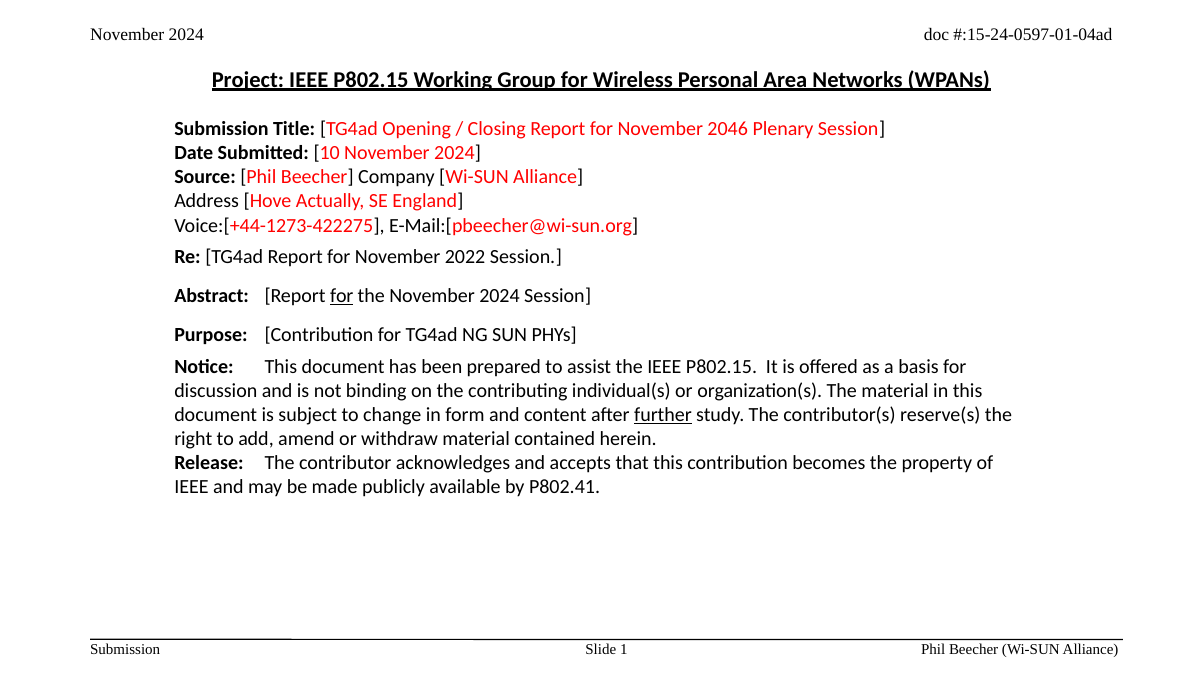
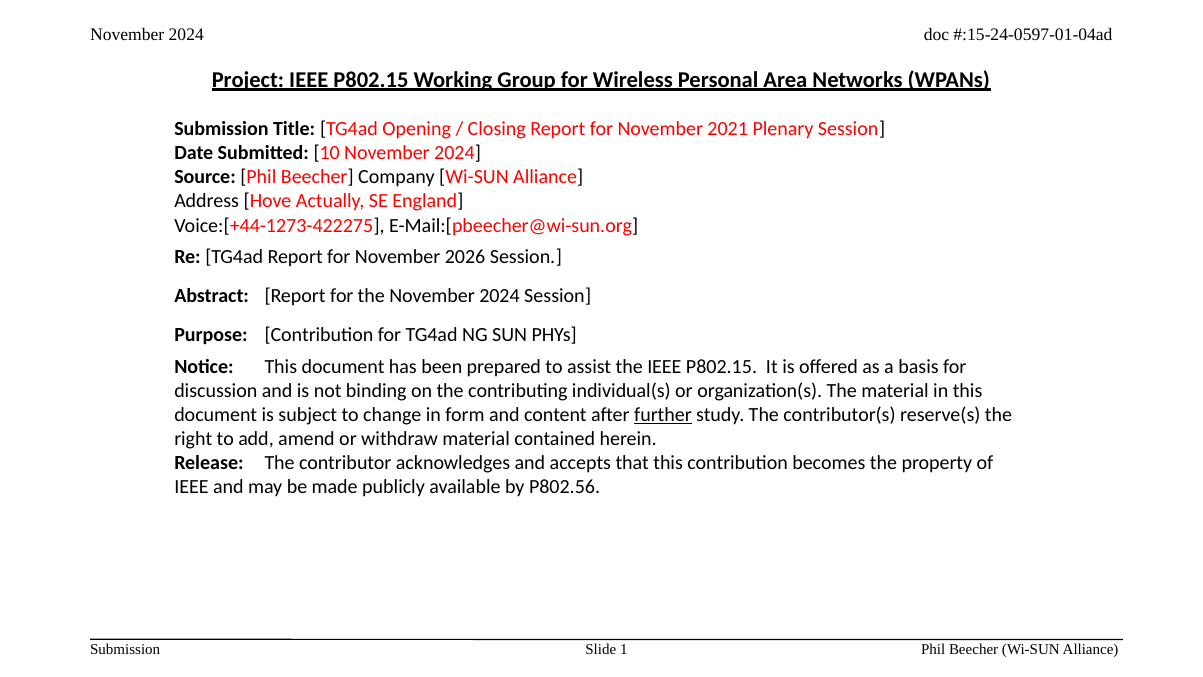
2046: 2046 -> 2021 (728, 129)
2022: 2022 -> 2026 (465, 257)
for underline: present -> none (342, 296)
P802.41: P802.41 -> P802.56 (565, 487)
